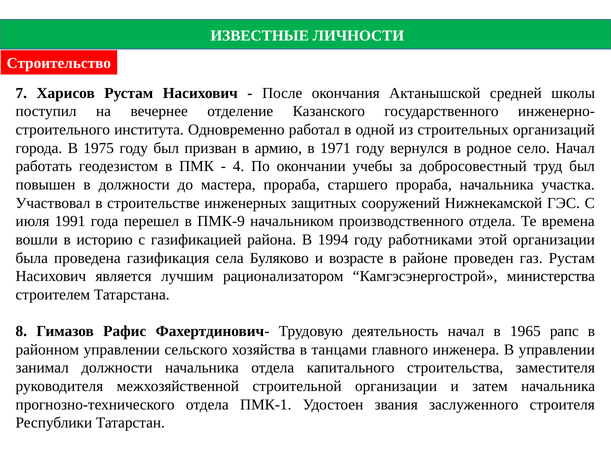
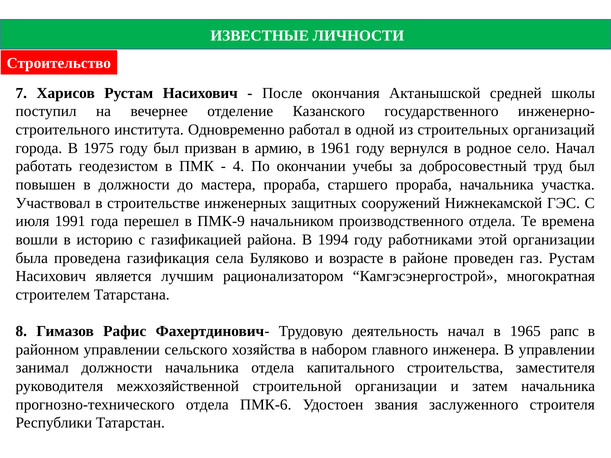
1971: 1971 -> 1961 (335, 148)
министерства: министерства -> многократная (551, 276)
танцами: танцами -> набором (339, 350)
ПМК-1: ПМК-1 -> ПМК-6 (266, 405)
